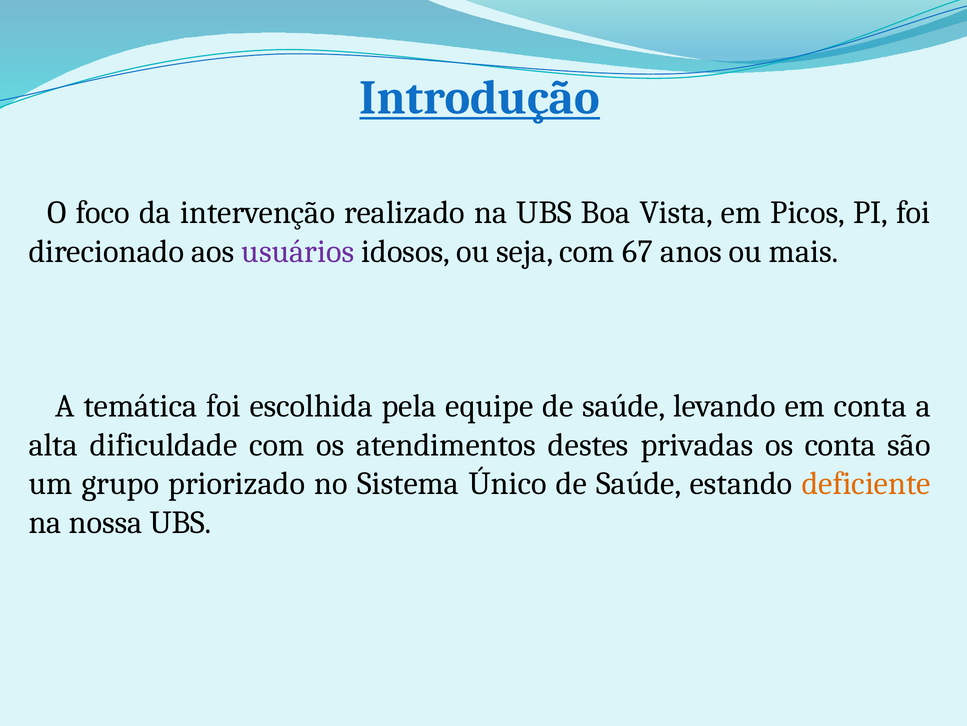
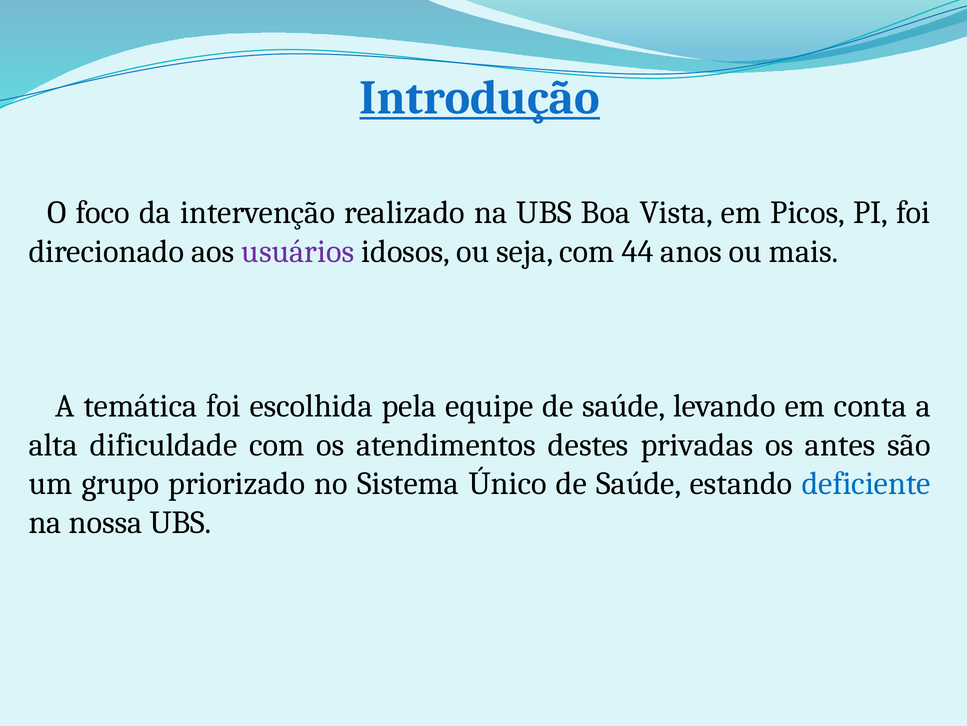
67: 67 -> 44 (637, 251)
os conta: conta -> antes (840, 445)
deficiente colour: orange -> blue (866, 483)
